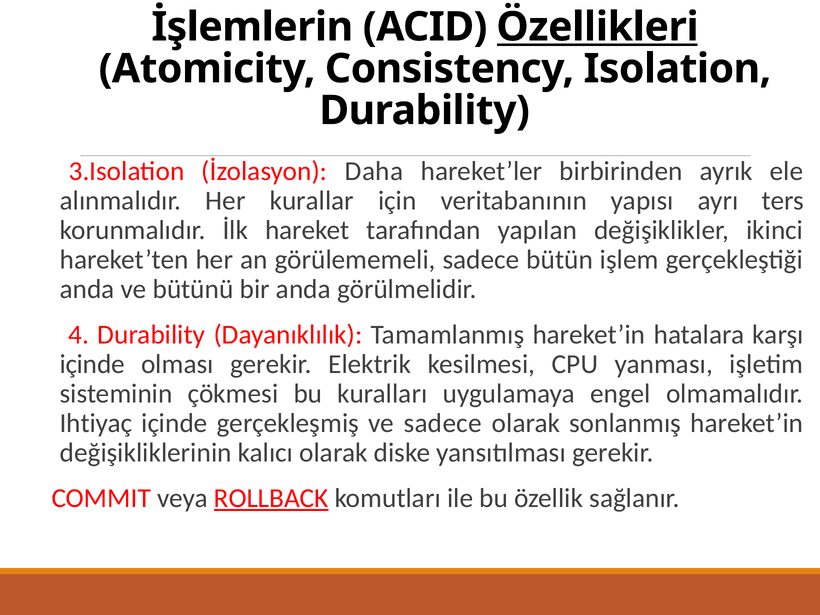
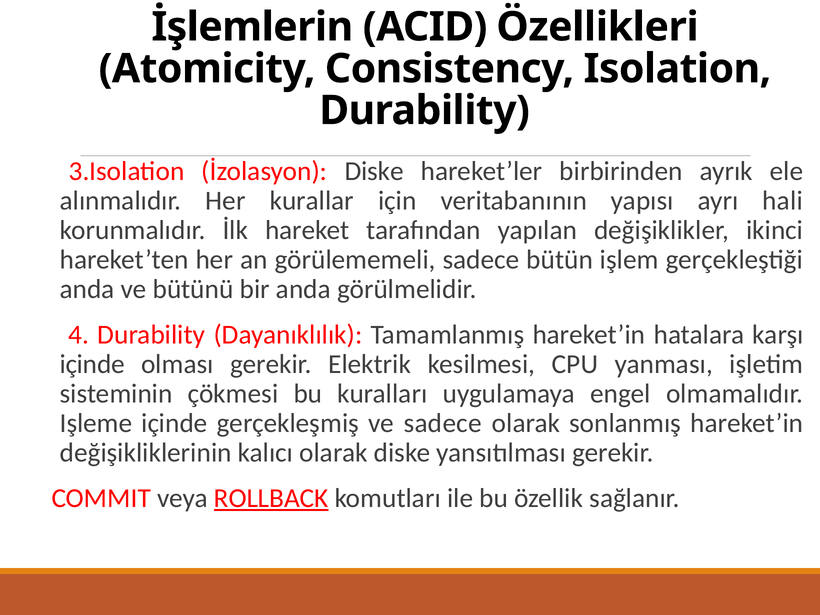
Özellikleri underline: present -> none (598, 27)
İzolasyon Daha: Daha -> Diske (374, 171)
ters: ters -> hali (783, 201)
Ihtiyaç: Ihtiyaç -> Işleme (96, 423)
